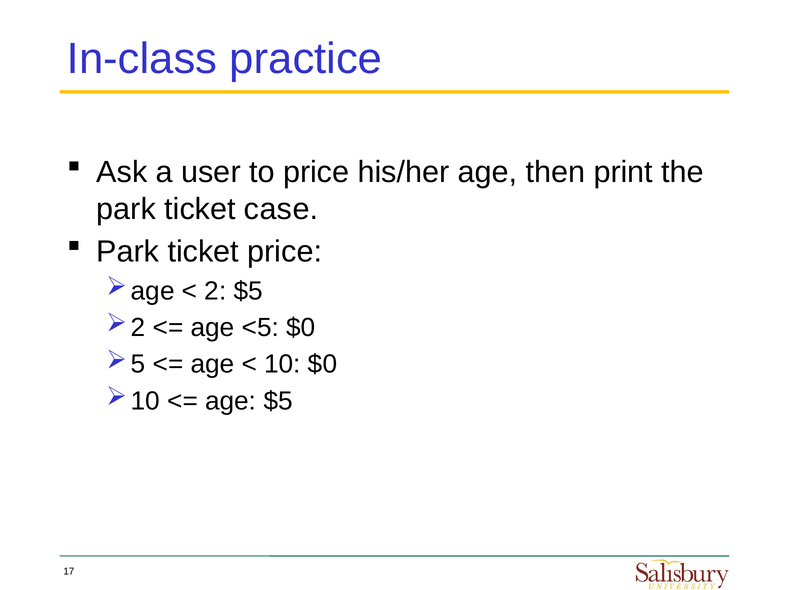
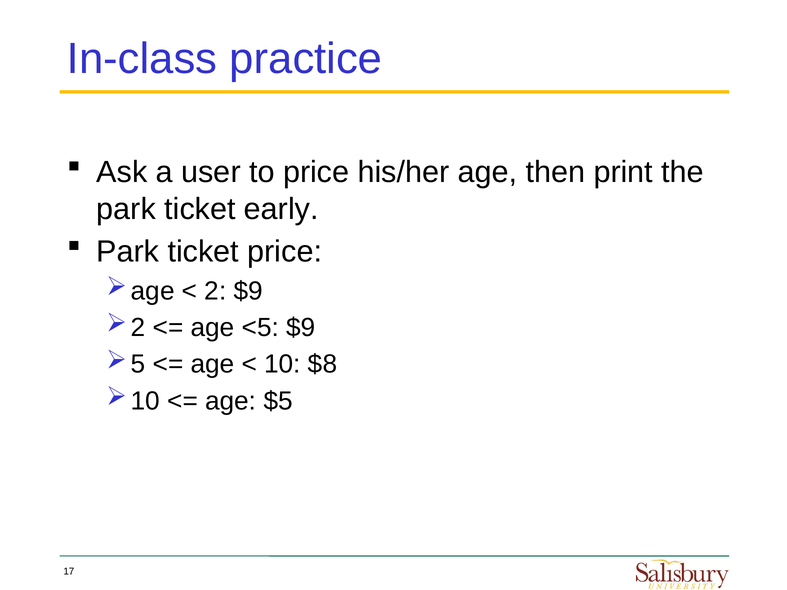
case: case -> early (281, 209)
2 $5: $5 -> $9 (248, 291)
<5 $0: $0 -> $9 (301, 328)
10 $0: $0 -> $8 (323, 364)
